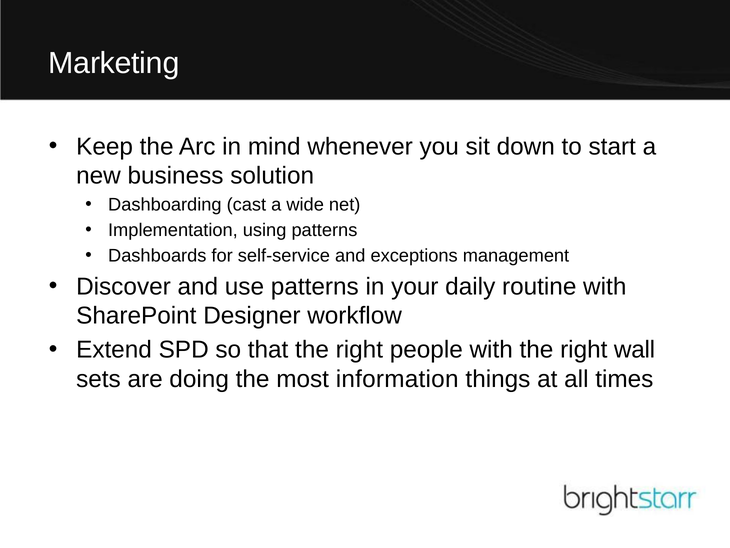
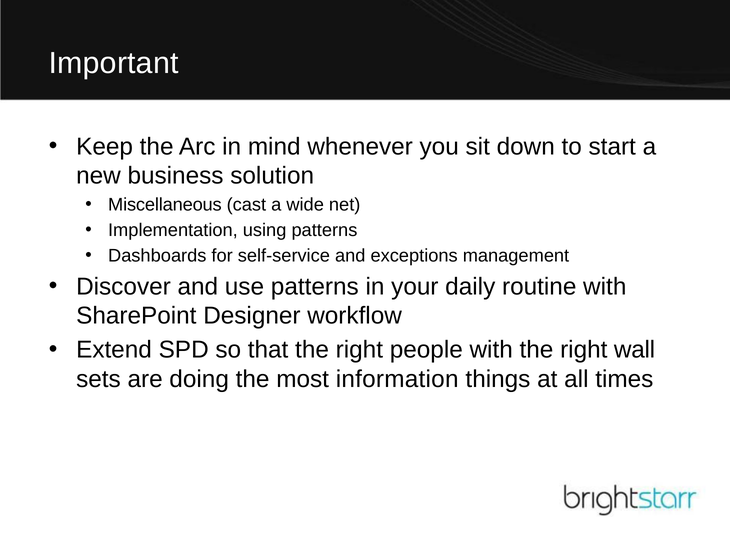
Marketing: Marketing -> Important (114, 63)
Dashboarding: Dashboarding -> Miscellaneous (165, 204)
